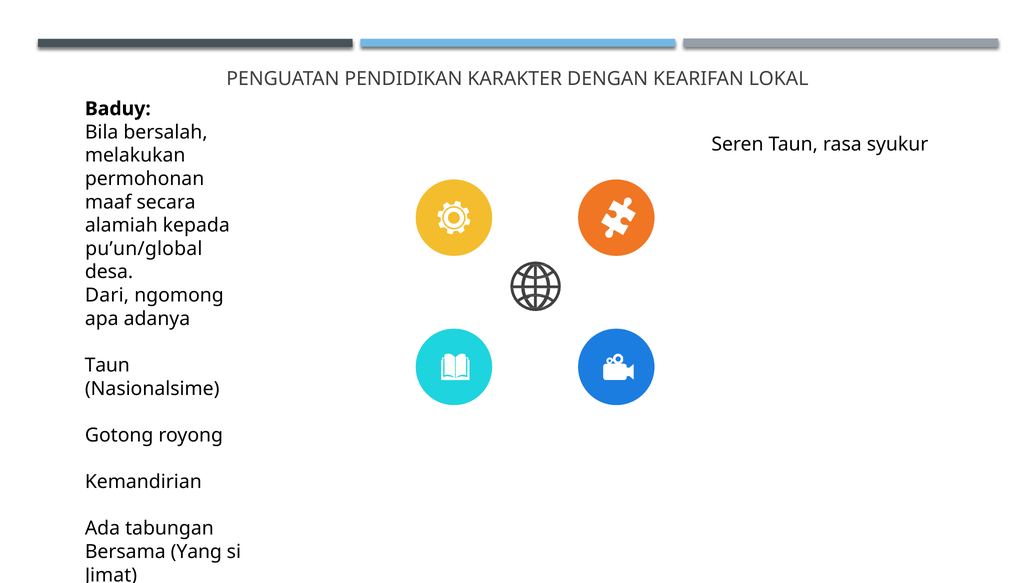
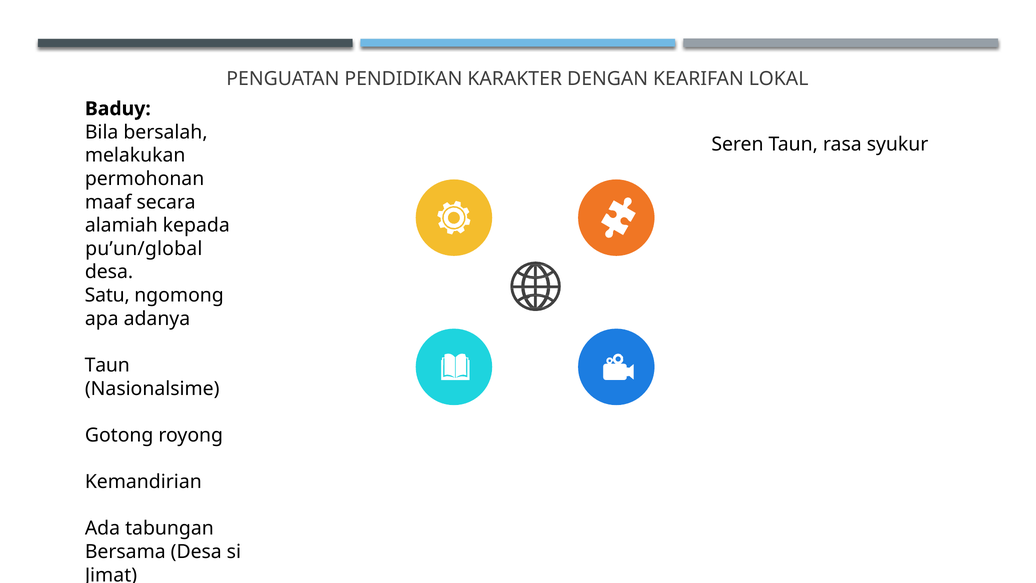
Dari: Dari -> Satu (107, 295)
Bersama Yang: Yang -> Desa (196, 552)
